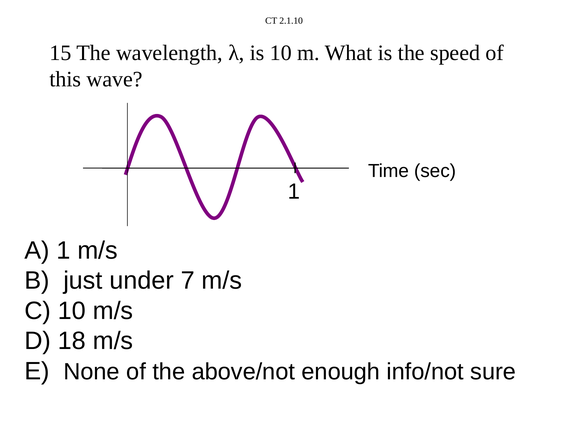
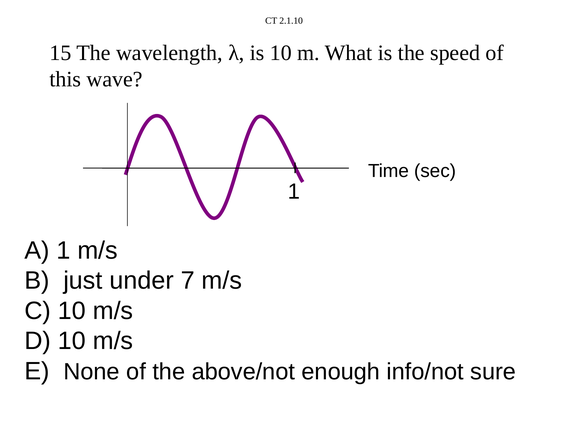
D 18: 18 -> 10 (72, 341)
